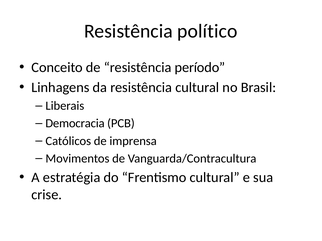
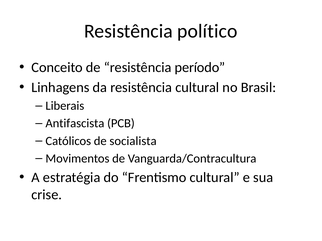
Democracia: Democracia -> Antifascista (75, 124)
imprensa: imprensa -> socialista (133, 141)
